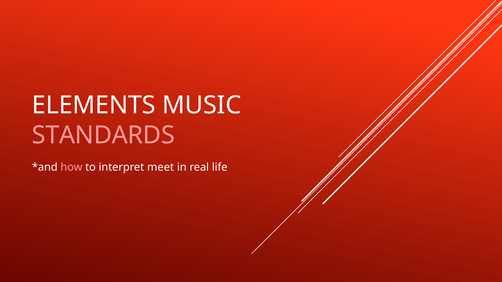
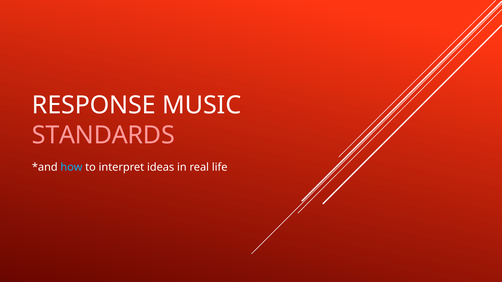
ELEMENTS: ELEMENTS -> RESPONSE (94, 105)
how colour: pink -> light blue (71, 168)
meet: meet -> ideas (161, 168)
